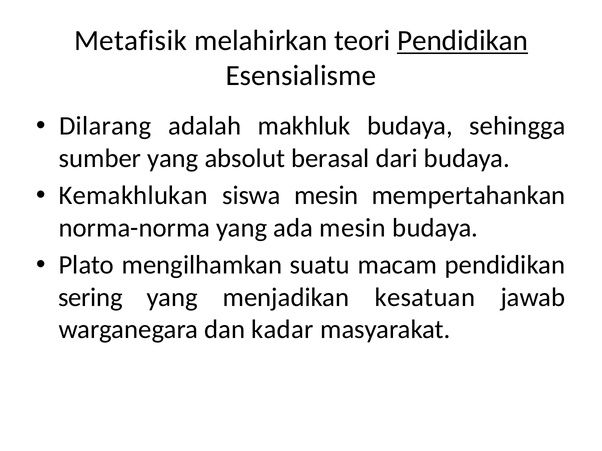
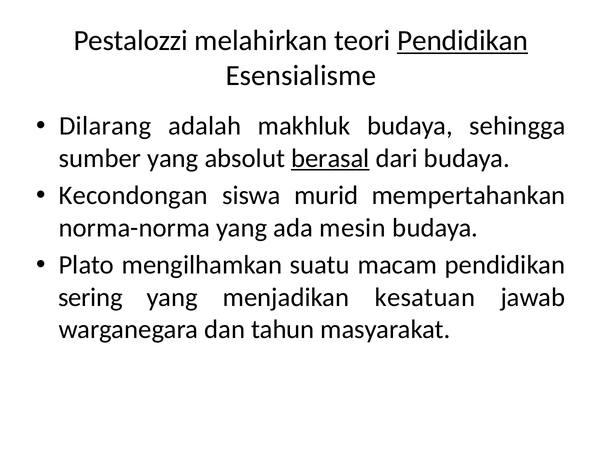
Metafisik: Metafisik -> Pestalozzi (131, 41)
berasal underline: none -> present (330, 158)
Kemakhlukan: Kemakhlukan -> Kecondongan (133, 196)
siswa mesin: mesin -> murid (326, 196)
kadar: kadar -> tahun (283, 330)
